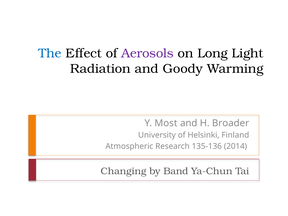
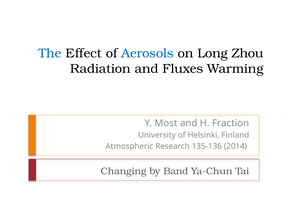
Aerosols colour: purple -> blue (147, 53)
Light: Light -> Zhou (248, 53)
Goody: Goody -> Fluxes (183, 69)
Broader: Broader -> Fraction (231, 123)
